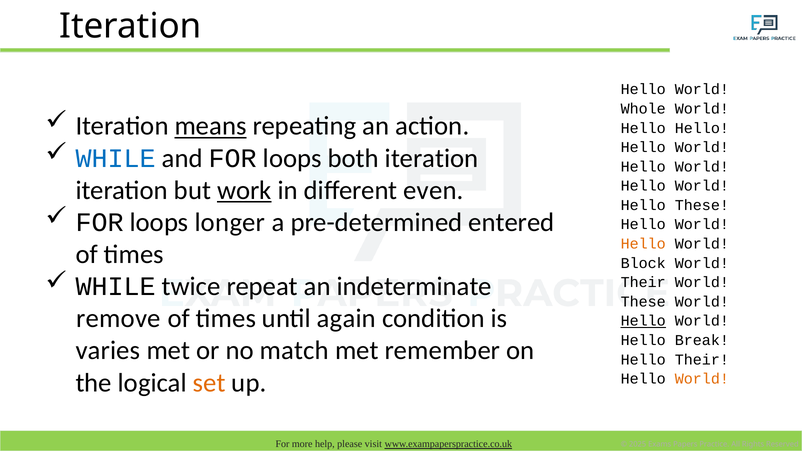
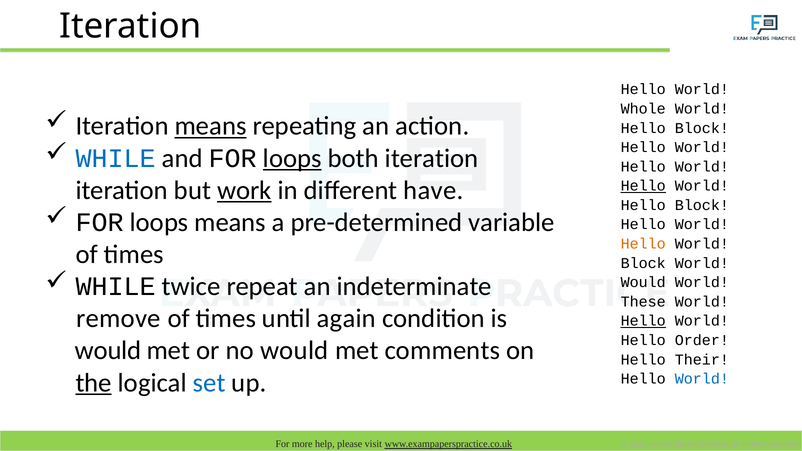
Hello: Hello -> Block (702, 128)
loops underline: none -> present (292, 158)
even: even -> have (433, 190)
Hello underline: none -> present (643, 186)
These: These -> Block (702, 205)
loops longer: longer -> means (230, 222)
entered: entered -> variable (511, 222)
Their: Their -> Would (643, 282)
Break: Break -> Order (702, 340)
varies: varies -> would (108, 351)
no match: match -> would (294, 351)
remember: remember -> comments (442, 351)
the underline: none -> present (94, 383)
set colour: orange -> blue (209, 383)
World colour: orange -> blue (702, 379)
